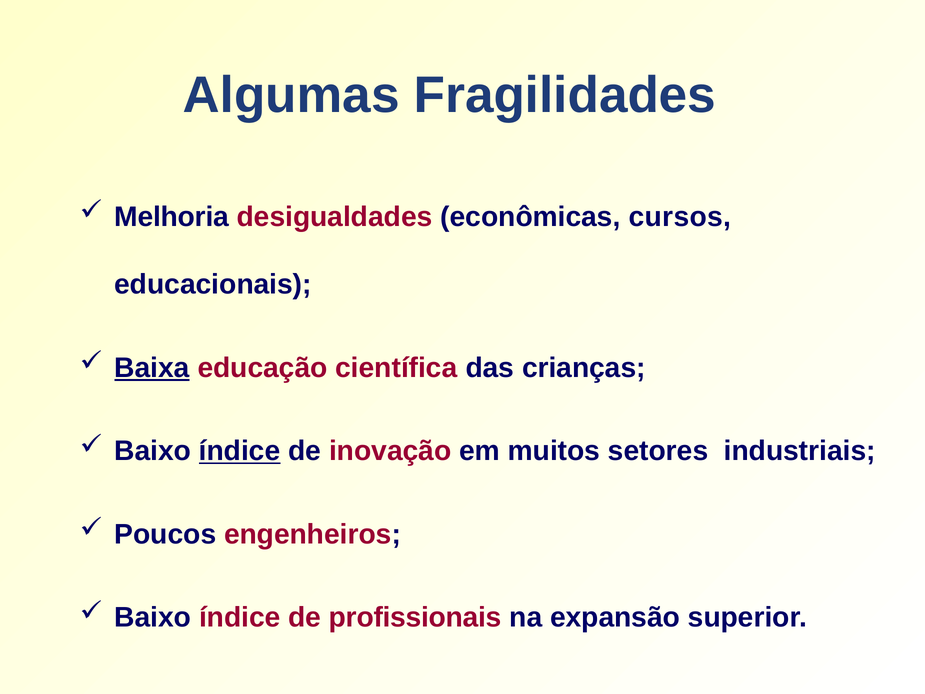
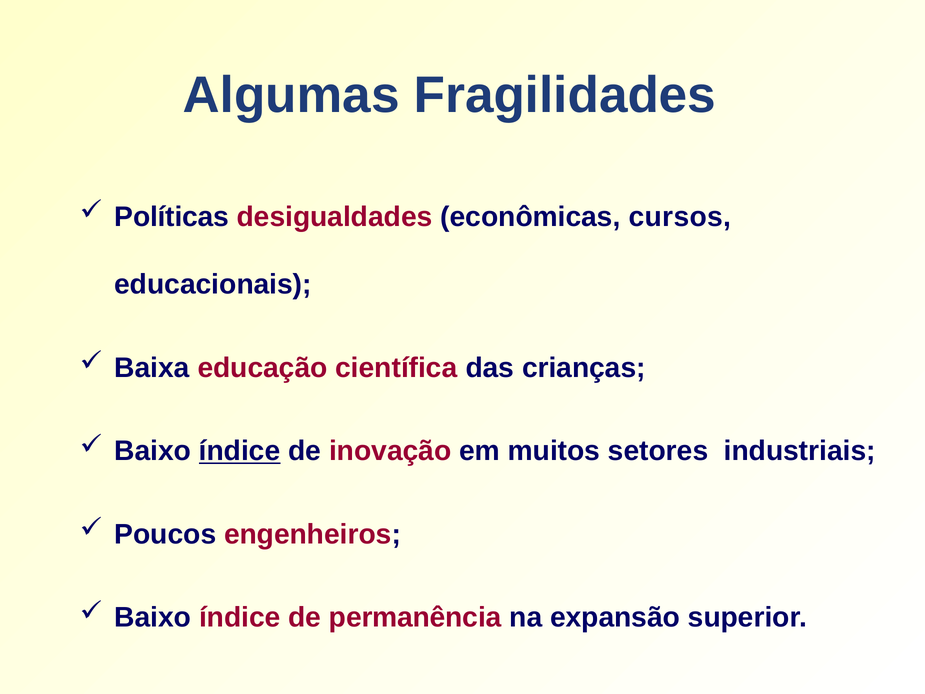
Melhoria: Melhoria -> Políticas (172, 217)
Baixa underline: present -> none (152, 368)
profissionais: profissionais -> permanência (415, 617)
